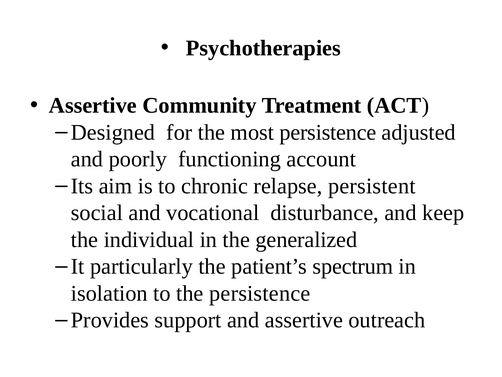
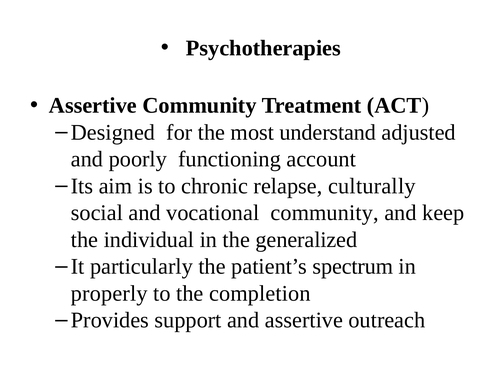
most persistence: persistence -> understand (328, 132)
persistent: persistent -> culturally (372, 186)
vocational disturbance: disturbance -> community (325, 213)
isolation: isolation -> properly (109, 293)
the persistence: persistence -> completion (260, 293)
